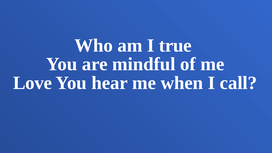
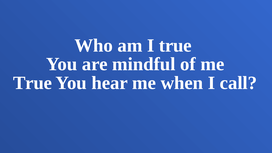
Love: Love -> True (32, 83)
